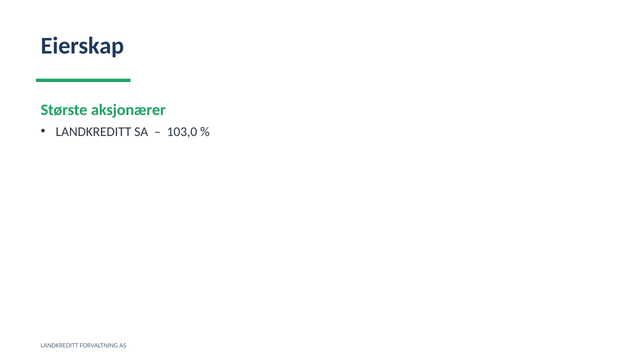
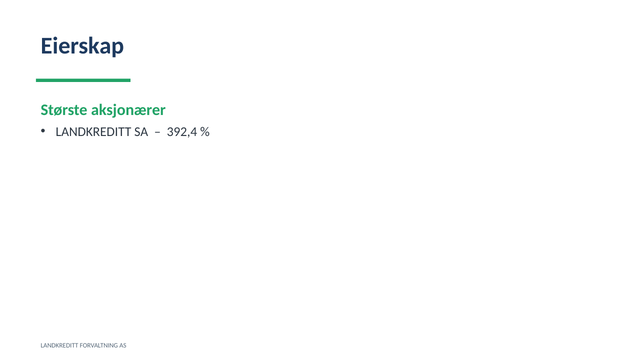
103,0: 103,0 -> 392,4 (182, 132)
